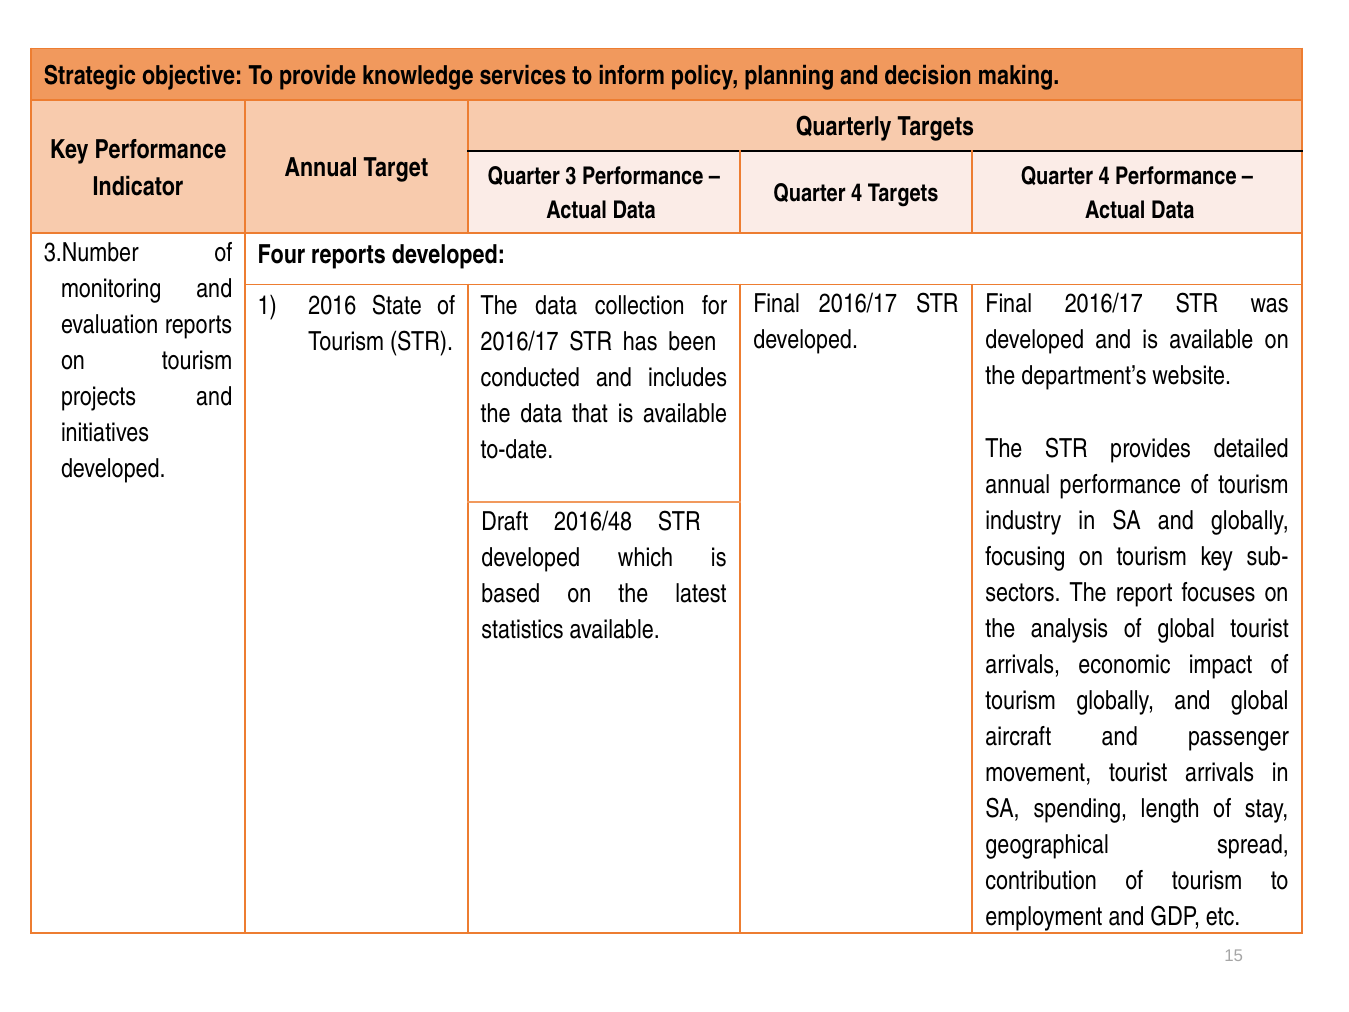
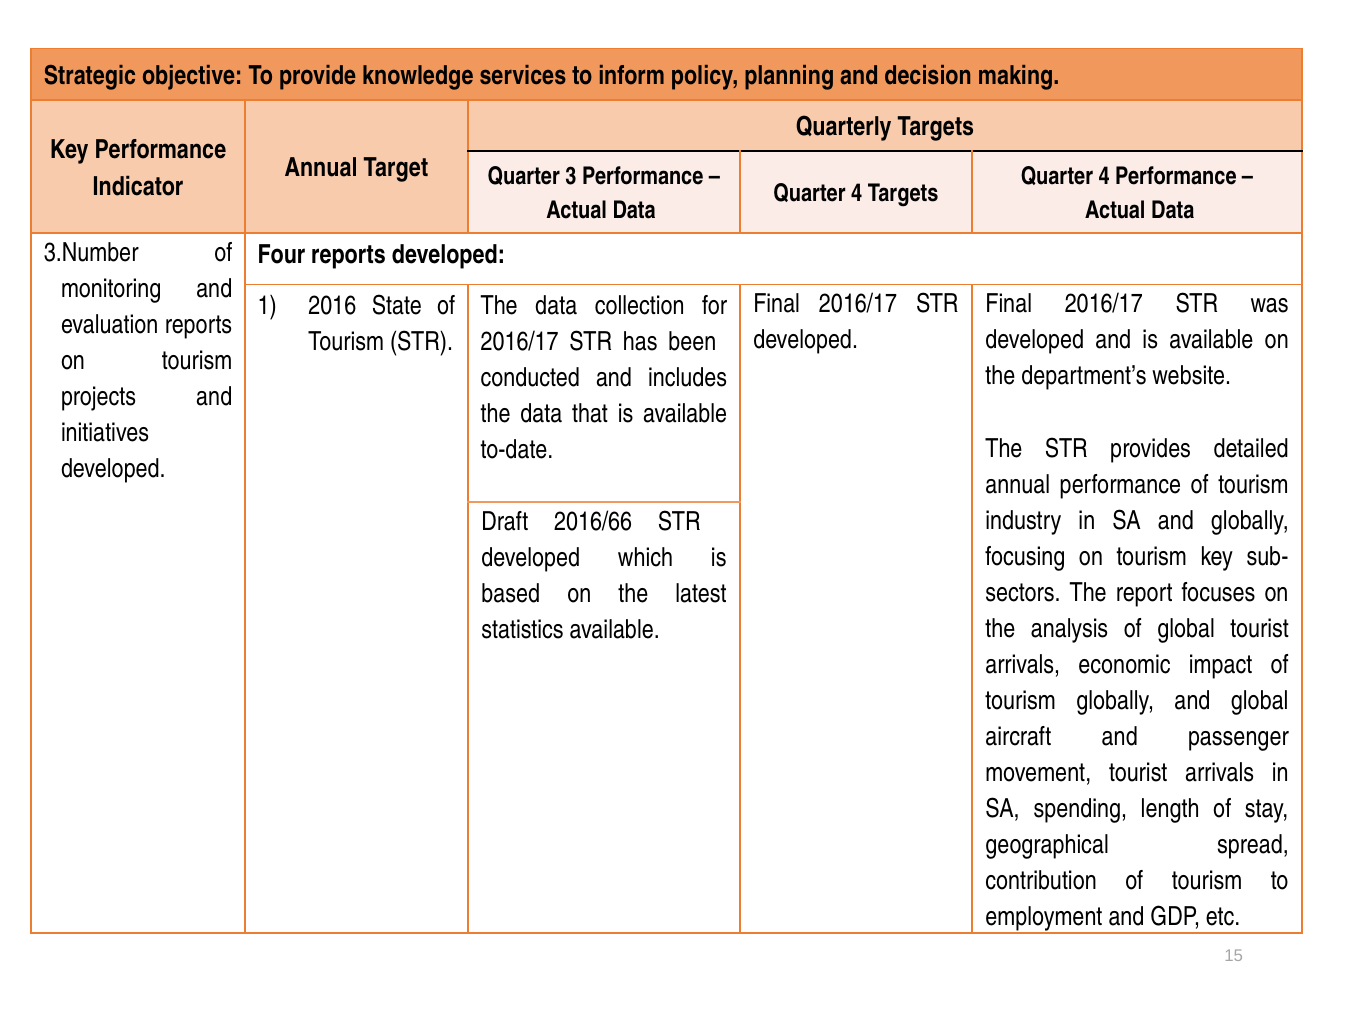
2016/48: 2016/48 -> 2016/66 (593, 522)
